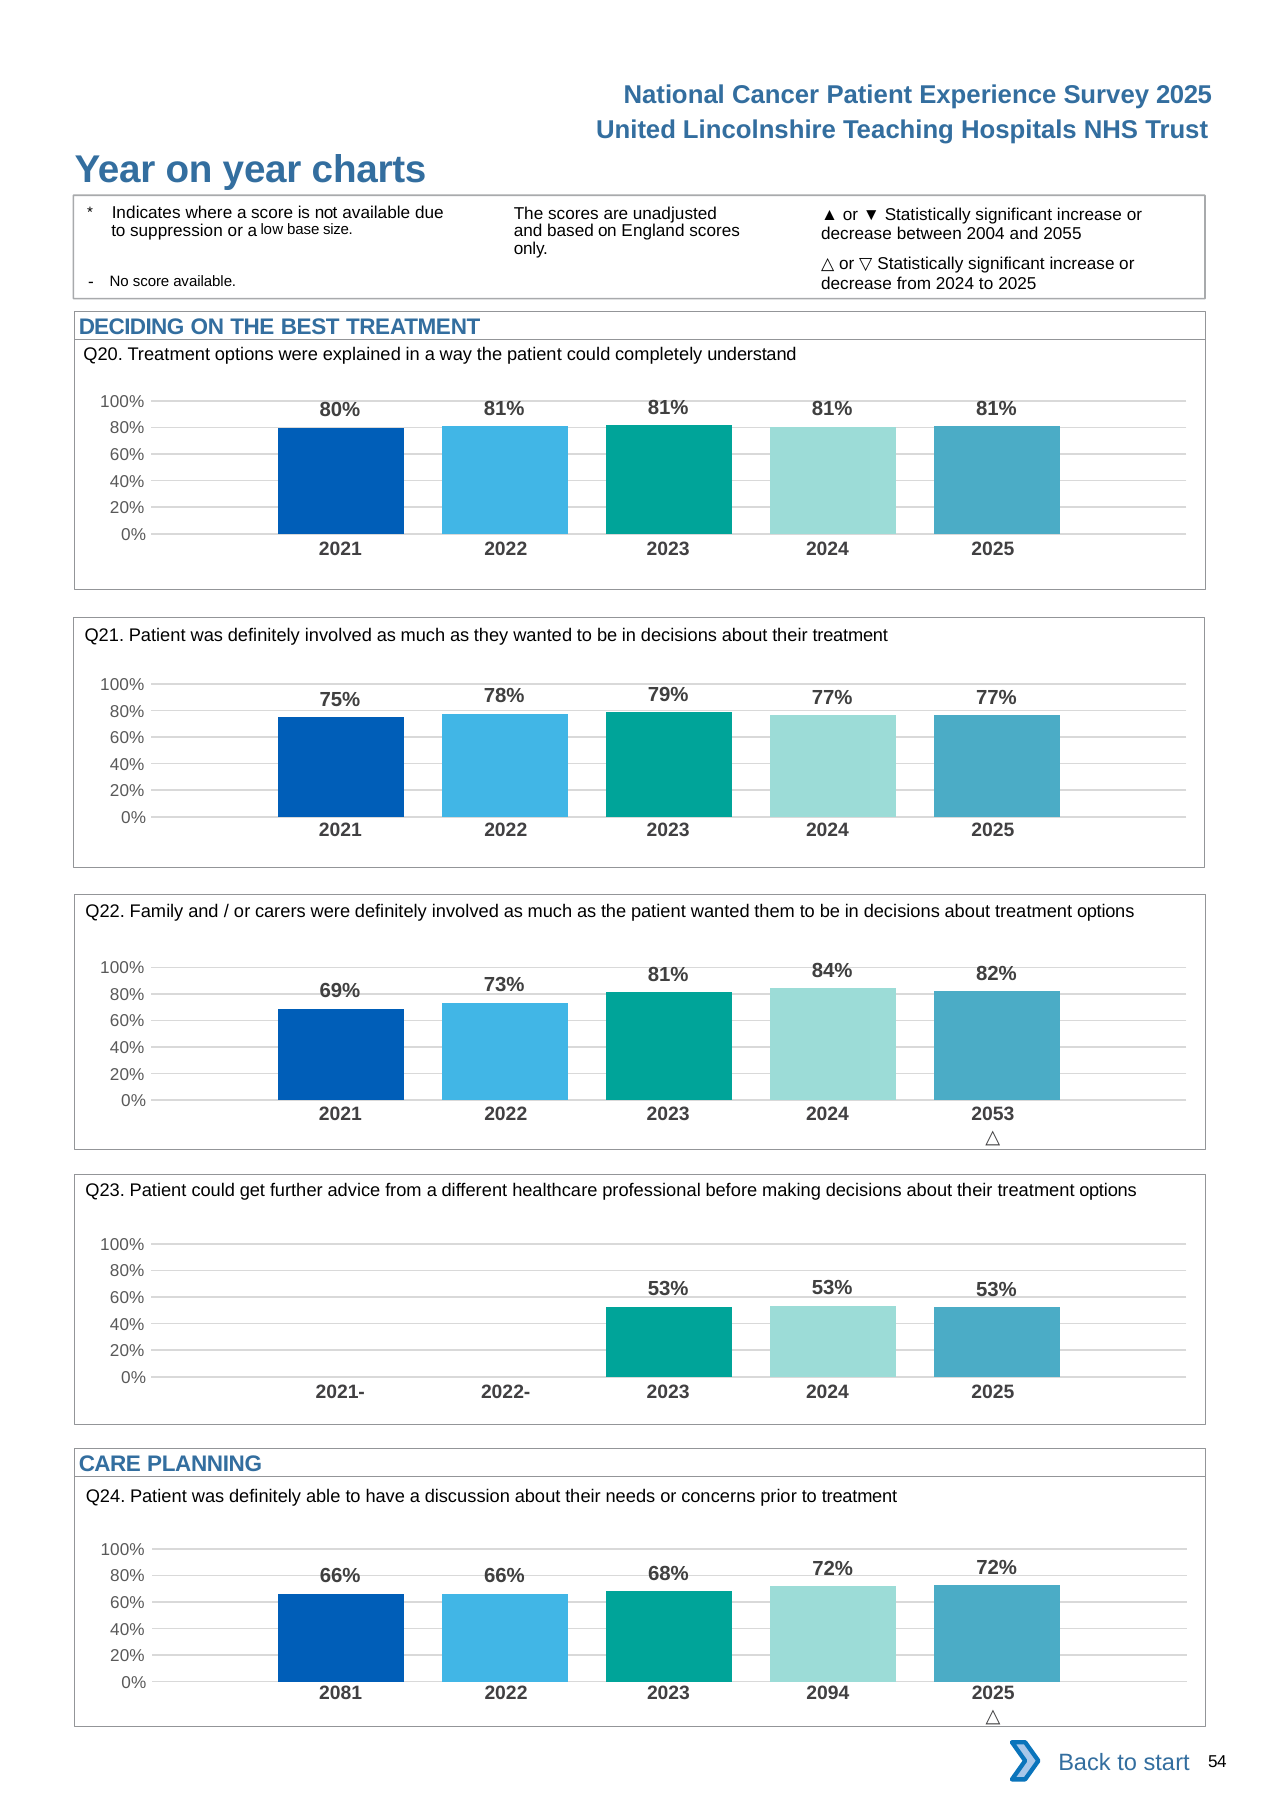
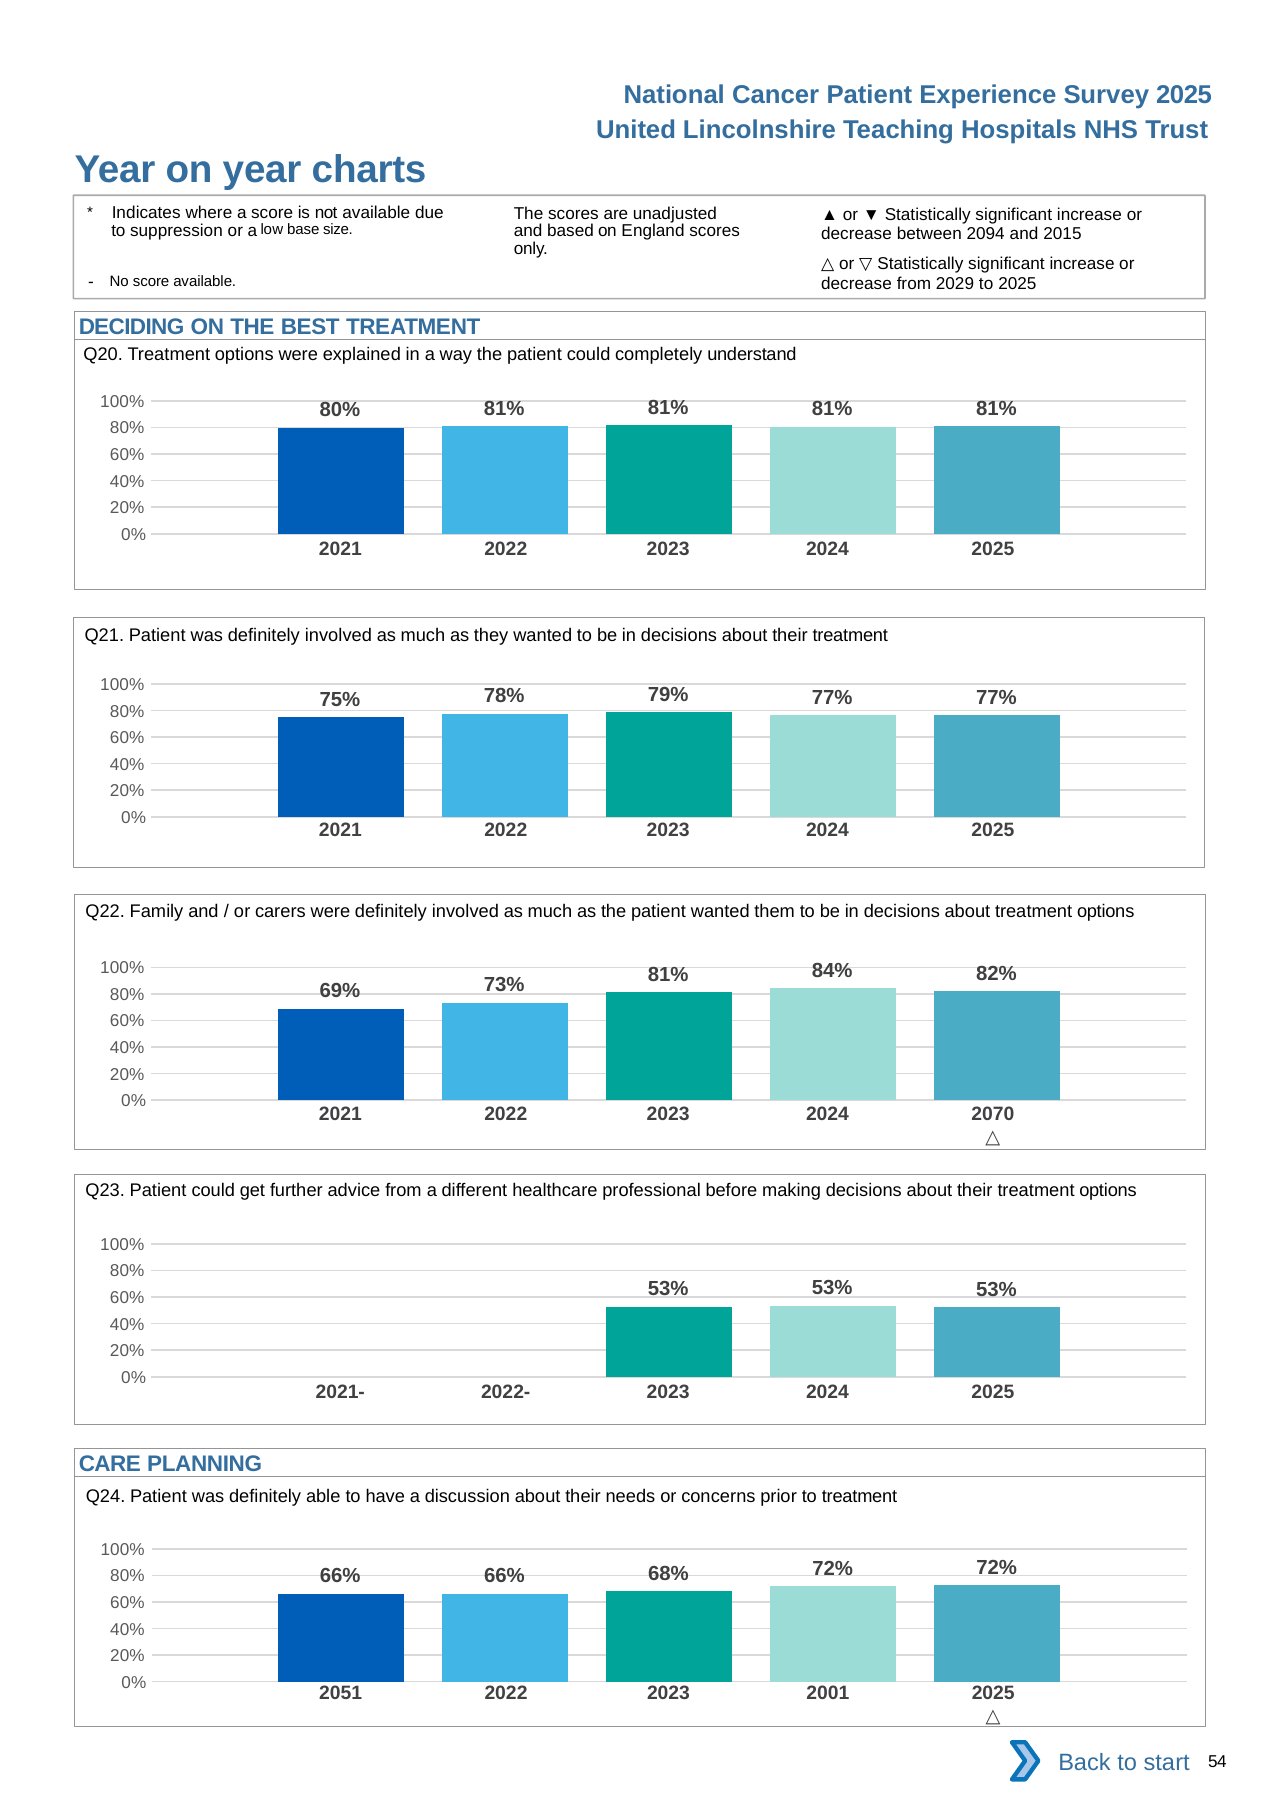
2004: 2004 -> 2094 (986, 234)
2055: 2055 -> 2015 (1062, 234)
from 2024: 2024 -> 2029 (955, 283)
2053: 2053 -> 2070 (993, 1114)
2081: 2081 -> 2051 (341, 1693)
2094: 2094 -> 2001 (828, 1693)
